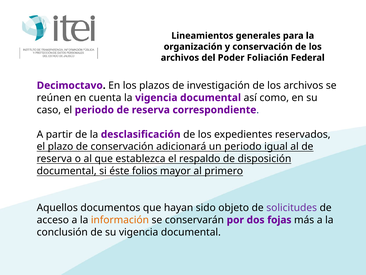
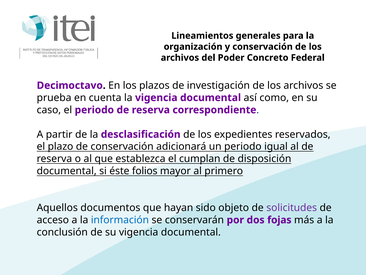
Foliación: Foliación -> Concreto (268, 58)
reúnen: reúnen -> prueba (54, 98)
respaldo: respaldo -> cumplan (200, 159)
información colour: orange -> blue (120, 220)
